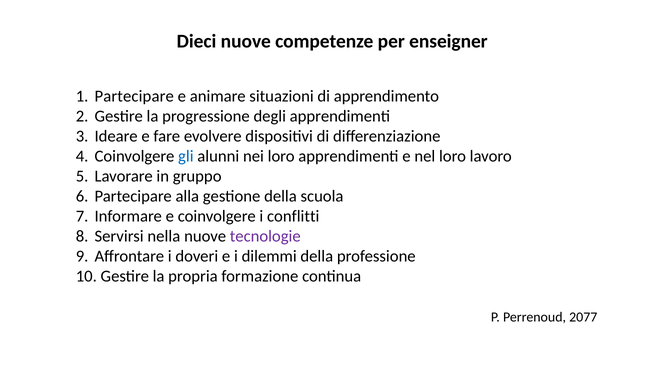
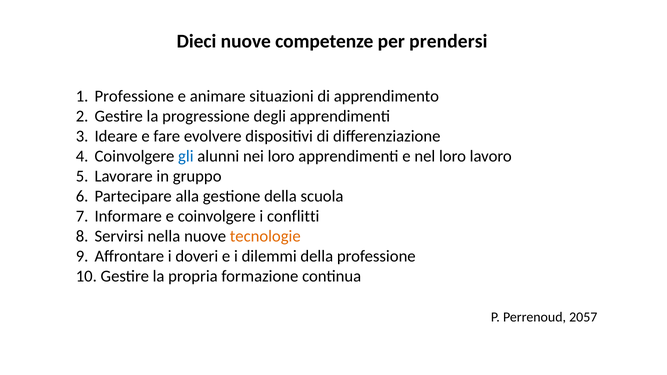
enseigner: enseigner -> prendersi (448, 42)
Partecipare: Partecipare -> Professione (134, 97)
tecnologie colour: purple -> orange (265, 237)
2077: 2077 -> 2057 (583, 318)
